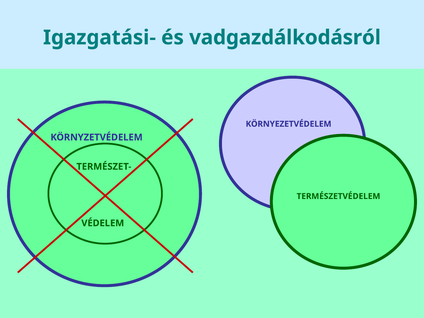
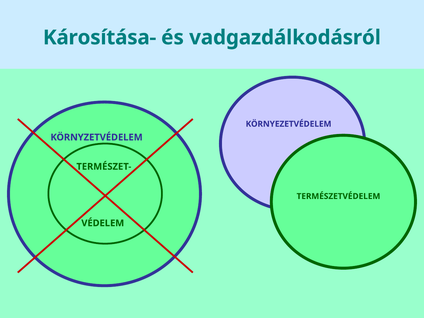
Igazgatási-: Igazgatási- -> Károsítása- (100, 38)
